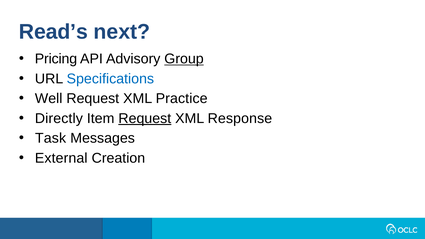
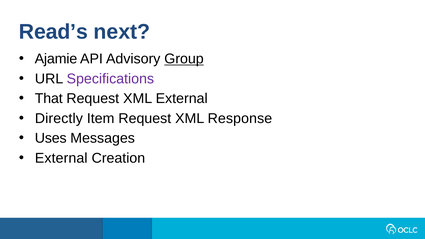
Pricing: Pricing -> Ajamie (56, 59)
Specifications colour: blue -> purple (110, 79)
Well: Well -> That (49, 99)
XML Practice: Practice -> External (182, 99)
Request underline: present -> none (145, 118)
Task: Task -> Uses (51, 138)
